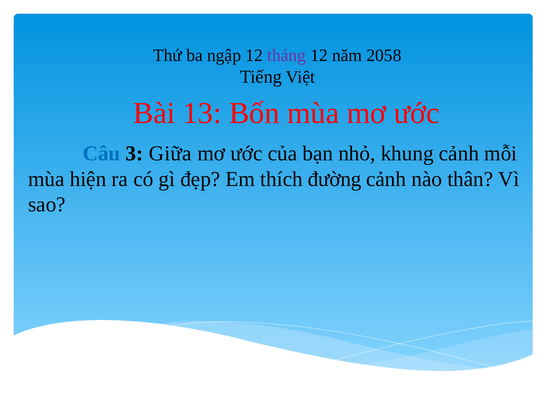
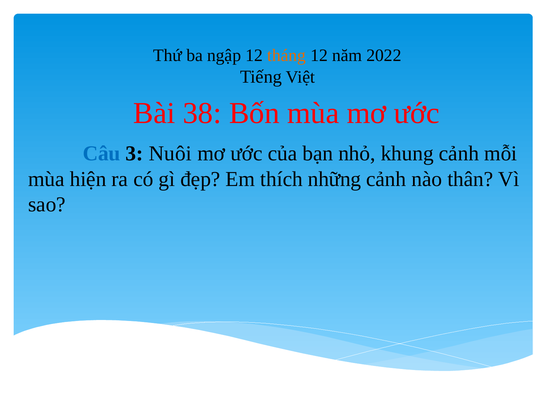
tháng colour: purple -> orange (287, 55)
2058: 2058 -> 2022 (384, 55)
13: 13 -> 38 (202, 113)
Giữa: Giữa -> Nuôi (170, 153)
đường: đường -> những (335, 179)
